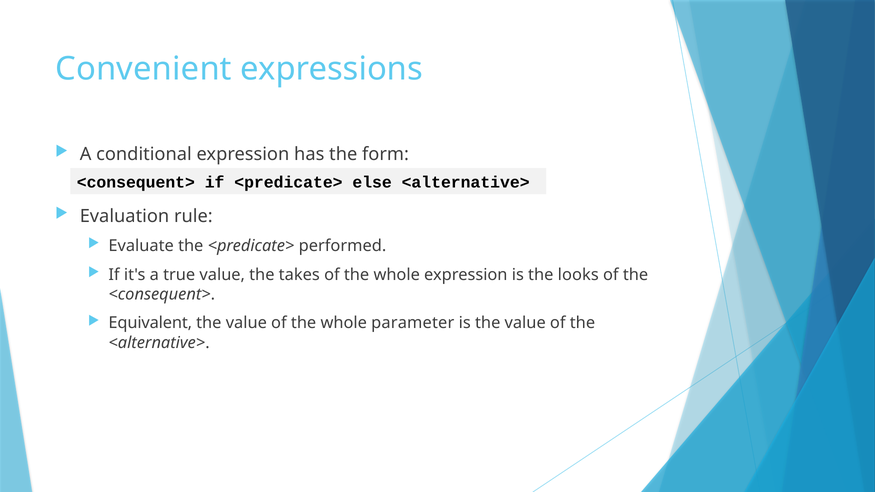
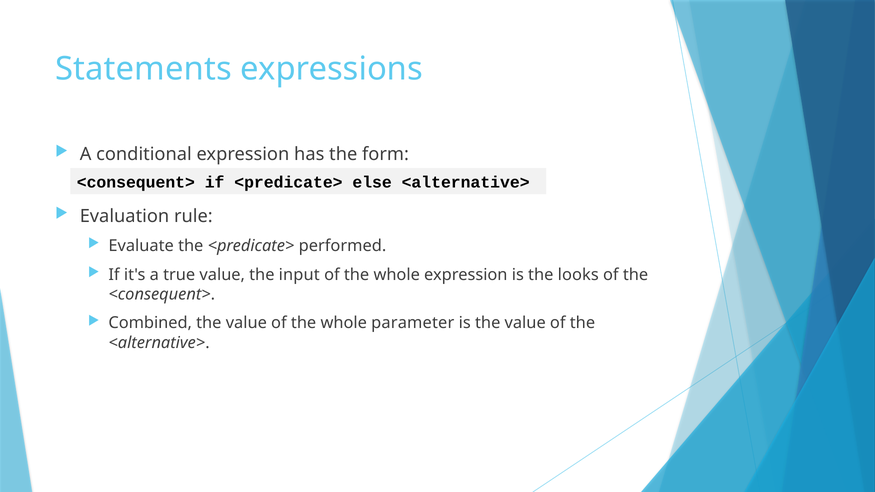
Convenient: Convenient -> Statements (143, 69)
takes: takes -> input (299, 275)
Equivalent: Equivalent -> Combined (150, 323)
